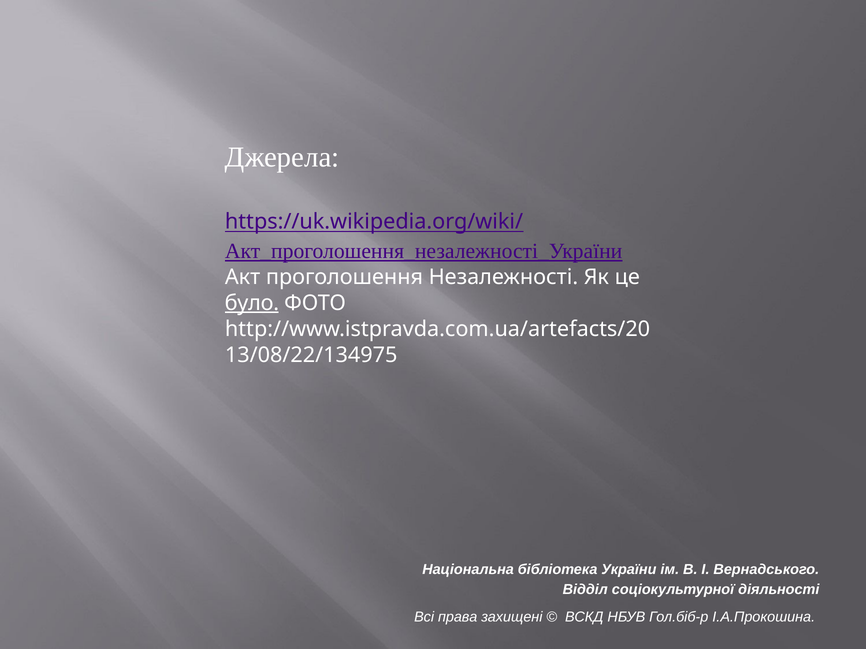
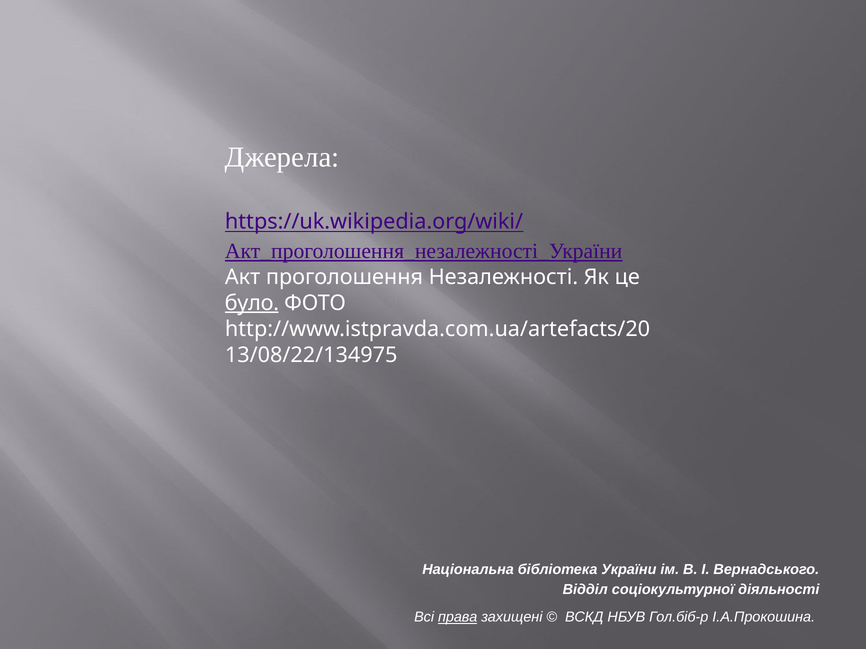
права underline: none -> present (458, 618)
